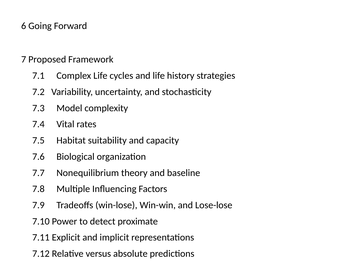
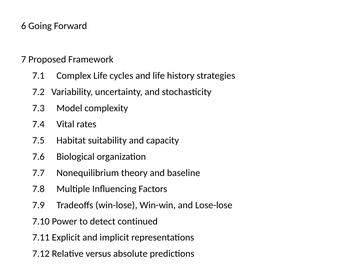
proximate: proximate -> continued (138, 222)
